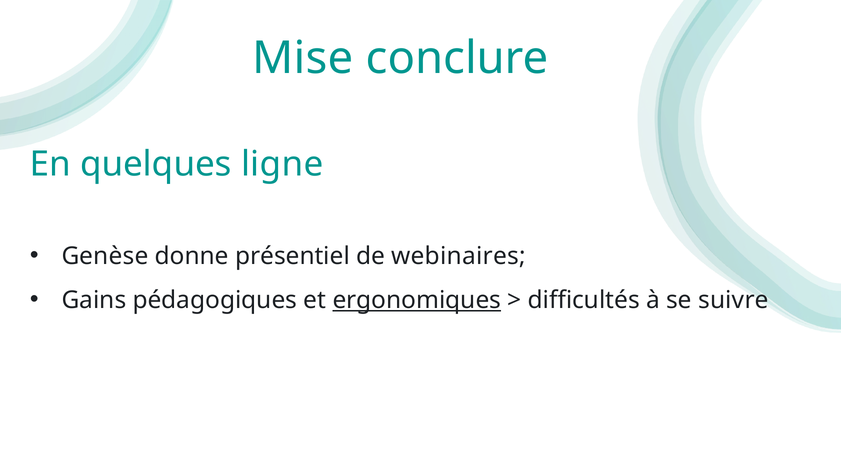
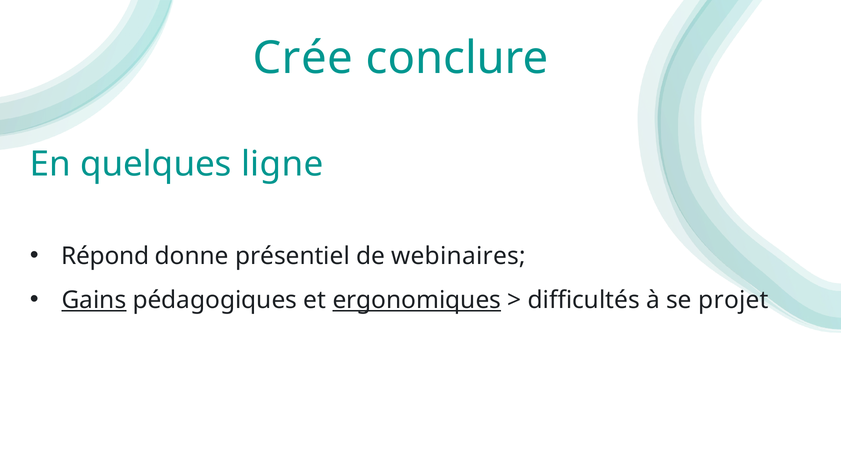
Mise: Mise -> Crée (303, 58)
Genèse: Genèse -> Répond (105, 256)
Gains underline: none -> present (94, 300)
suivre: suivre -> projet (733, 300)
